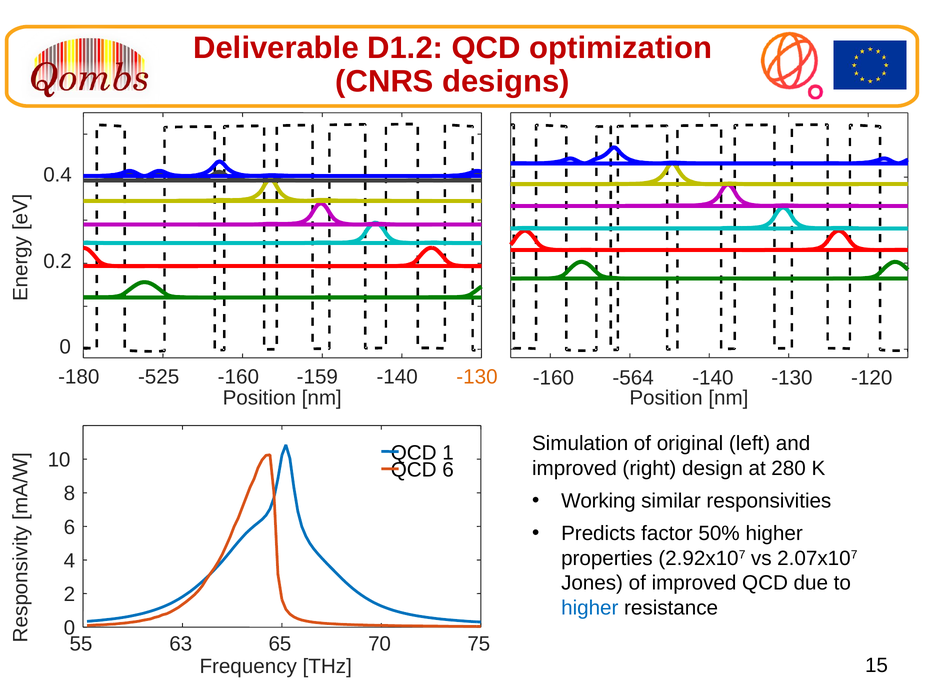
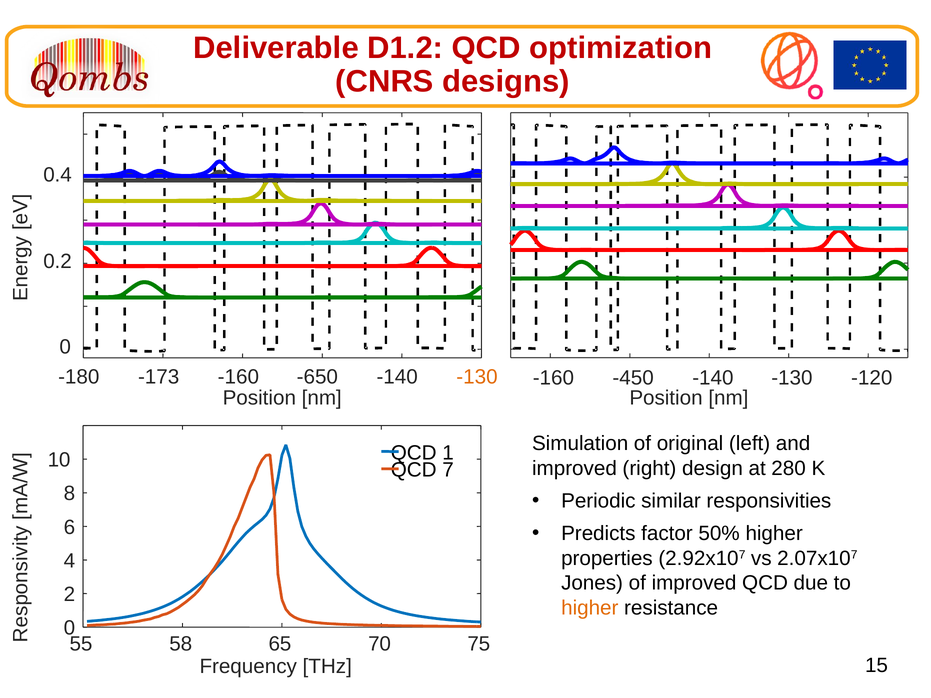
-525: -525 -> -173 (159, 377)
-159: -159 -> -650 (317, 377)
-564: -564 -> -450 (633, 378)
QCD 6: 6 -> 7 (448, 470)
Working: Working -> Periodic (598, 501)
higher colour: blue -> orange (590, 608)
63: 63 -> 58 (181, 644)
